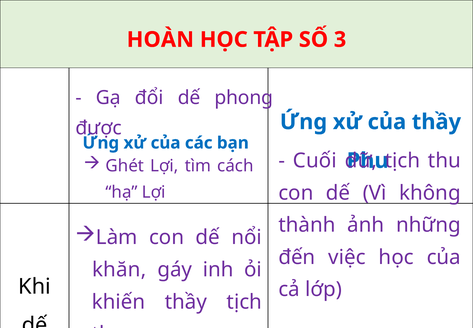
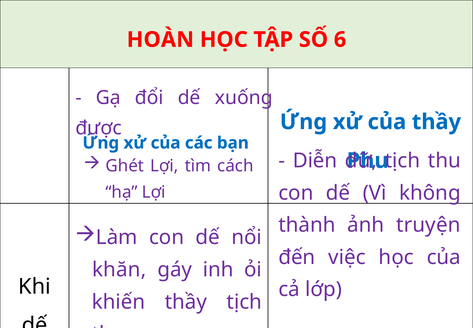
3: 3 -> 6 (340, 40)
phong: phong -> xuống (244, 98)
Cuối: Cuối -> Diễn (315, 160)
những: những -> truyện (428, 225)
